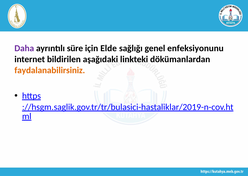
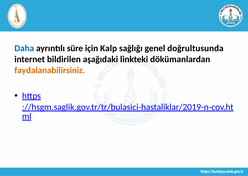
Daha colour: purple -> blue (24, 48)
Elde: Elde -> Kalp (109, 48)
enfeksiyonunu: enfeksiyonunu -> doğrultusunda (195, 48)
